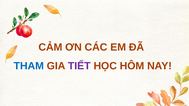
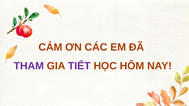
THAM colour: blue -> purple (29, 66)
